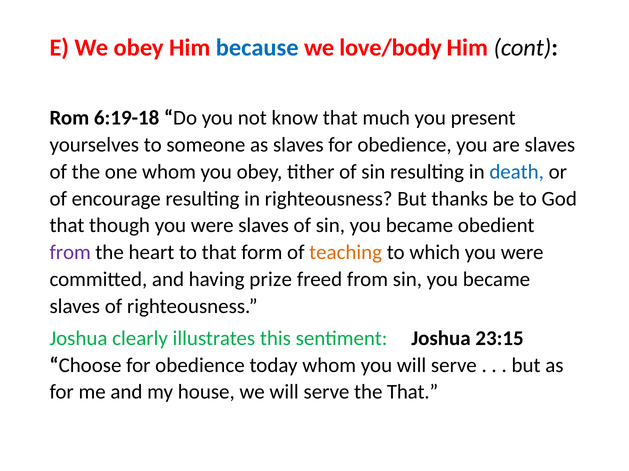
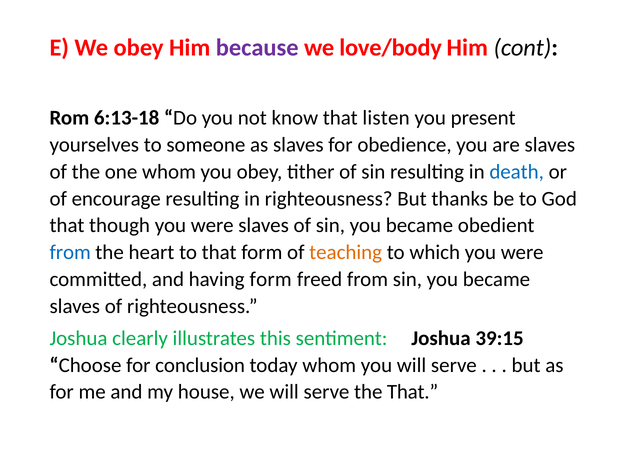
because colour: blue -> purple (257, 48)
6:19-18: 6:19-18 -> 6:13-18 (127, 118)
much: much -> listen (386, 118)
from colour: purple -> blue (70, 253)
having prize: prize -> form (271, 280)
23:15: 23:15 -> 39:15 (500, 339)
Choose for obedience: obedience -> conclusion (200, 366)
